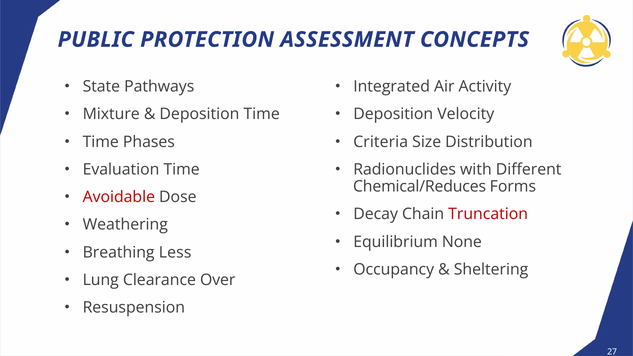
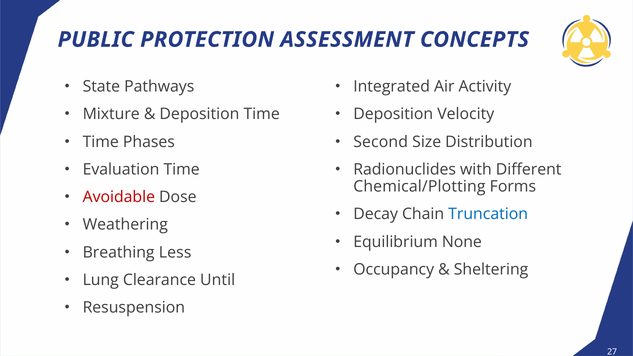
Criteria: Criteria -> Second (381, 142)
Chemical/Reduces: Chemical/Reduces -> Chemical/Plotting (419, 187)
Truncation colour: red -> blue (488, 214)
Over: Over -> Until (218, 280)
